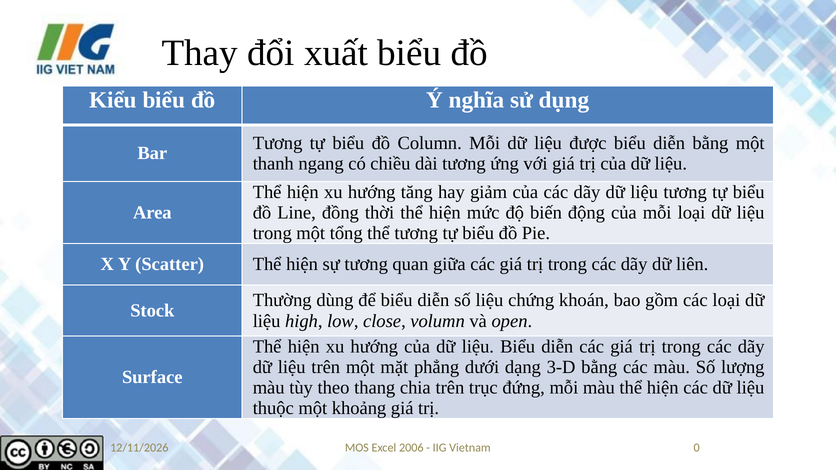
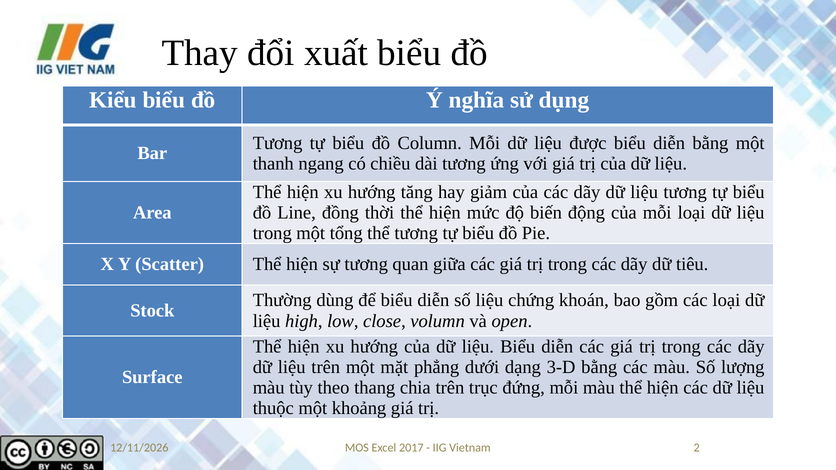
liên: liên -> tiêu (692, 265)
2006: 2006 -> 2017 (411, 448)
0: 0 -> 2 (697, 448)
